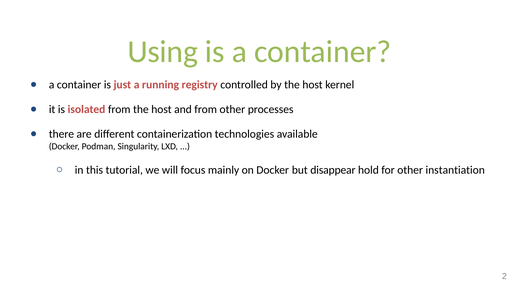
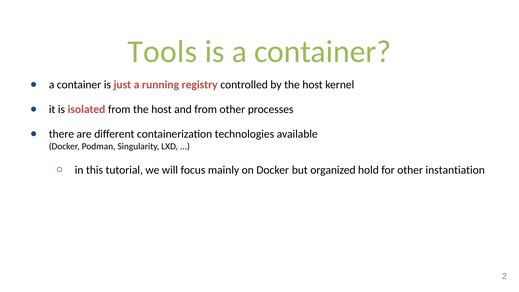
Using: Using -> Tools (162, 52)
disappear: disappear -> organized (333, 170)
